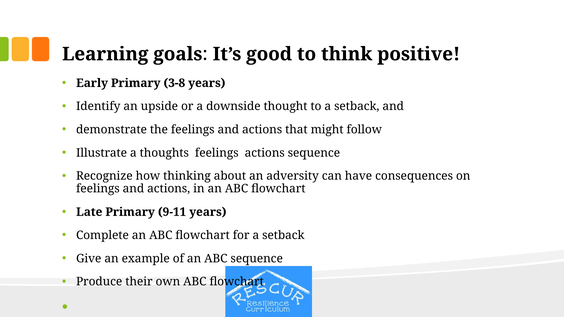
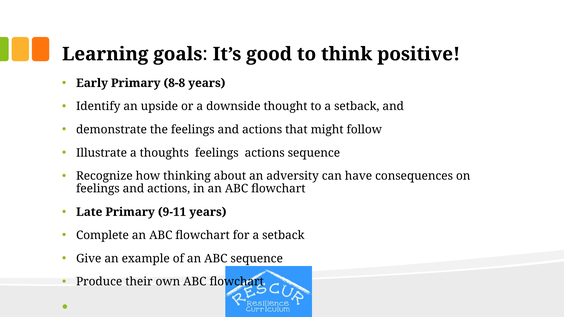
3-8: 3-8 -> 8-8 (174, 83)
